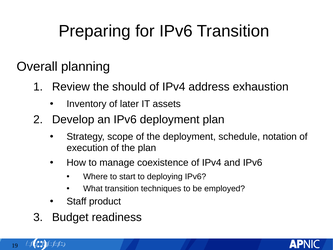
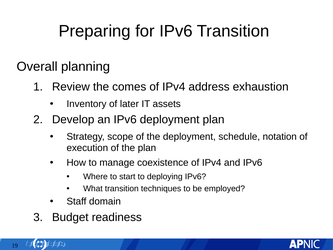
should: should -> comes (129, 87)
product: product -> domain (105, 201)
